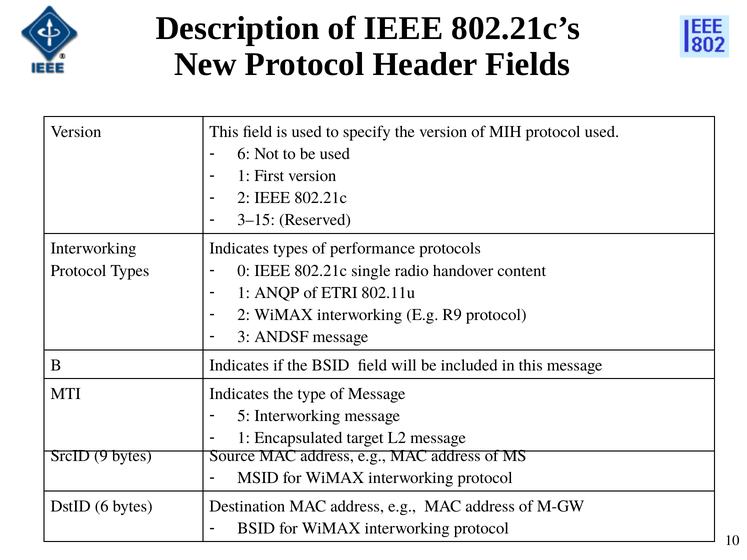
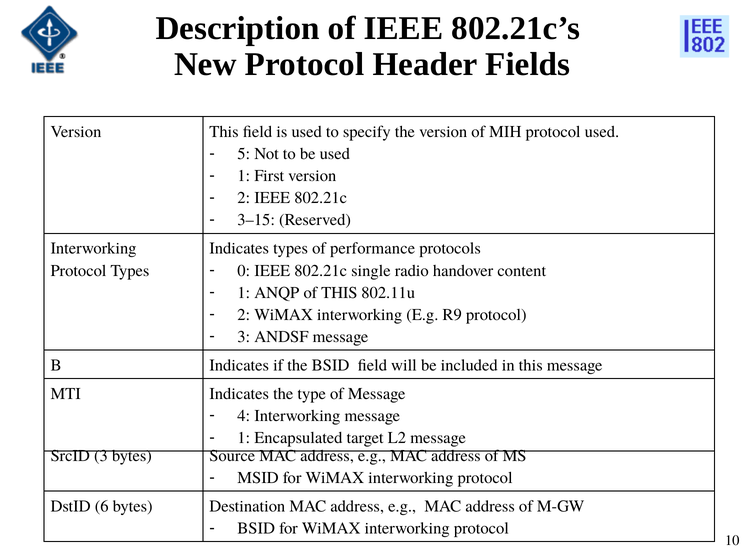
6: 6 -> 5 (244, 154)
of ETRI: ETRI -> THIS (339, 293)
5: 5 -> 4 (244, 416)
SrcID 9: 9 -> 3 (101, 456)
